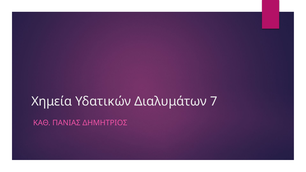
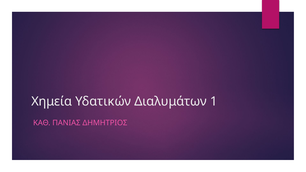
7: 7 -> 1 (214, 102)
